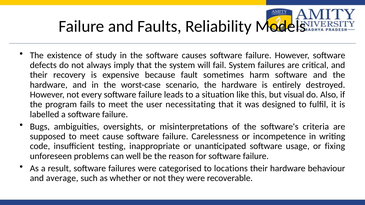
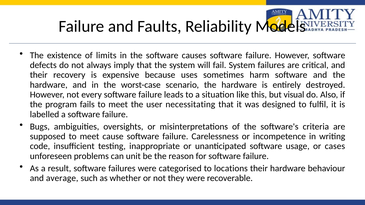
study: study -> limits (106, 55)
fault: fault -> uses (189, 75)
fixing: fixing -> cases (335, 146)
well: well -> unit (133, 156)
